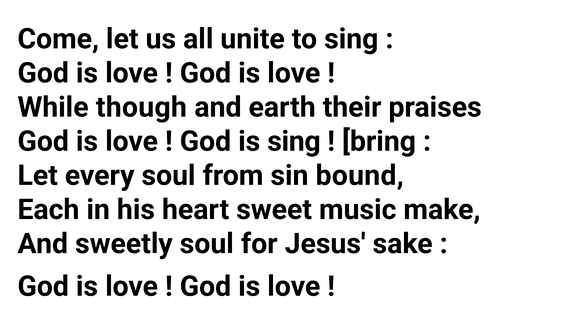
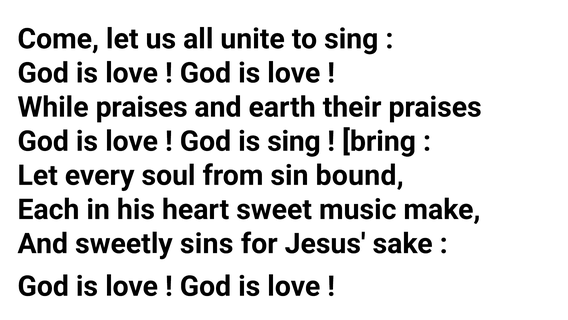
While though: though -> praises (142, 107)
sweetly soul: soul -> sins (207, 243)
